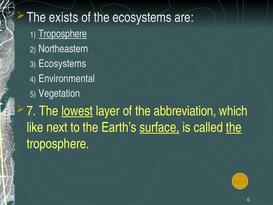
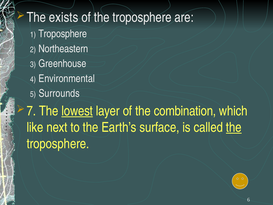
of the ecosystems: ecosystems -> troposphere (142, 17)
Troposphere underline: present -> none (63, 34)
Ecosystems: Ecosystems -> Greenhouse (62, 64)
Vegetation: Vegetation -> Surrounds (59, 93)
abbreviation: abbreviation -> combination (185, 111)
surface underline: present -> none (159, 127)
